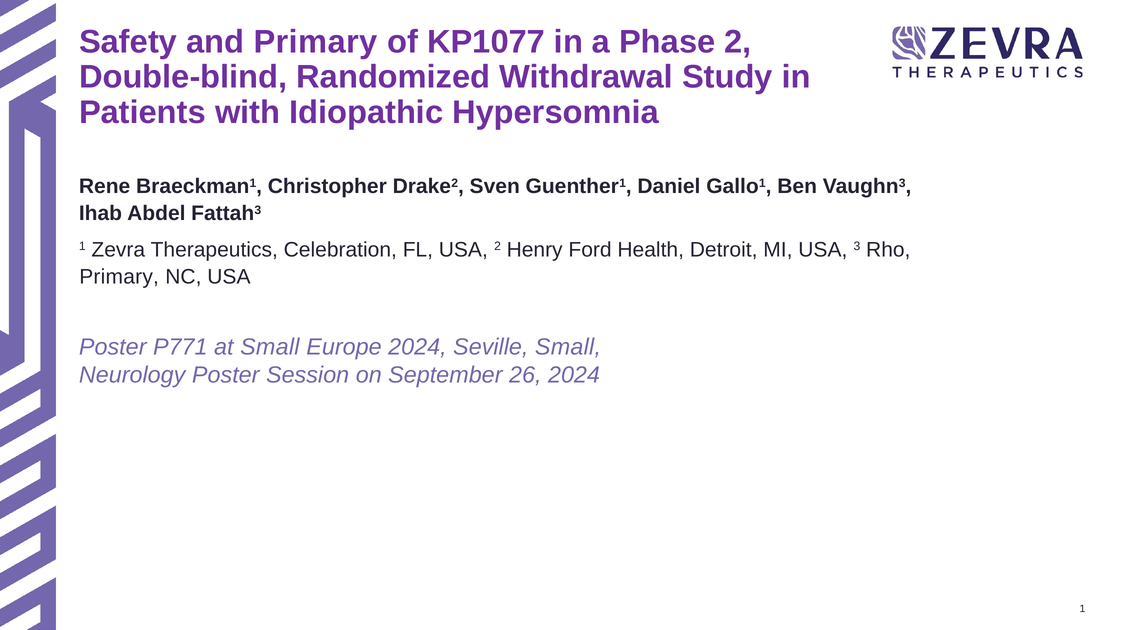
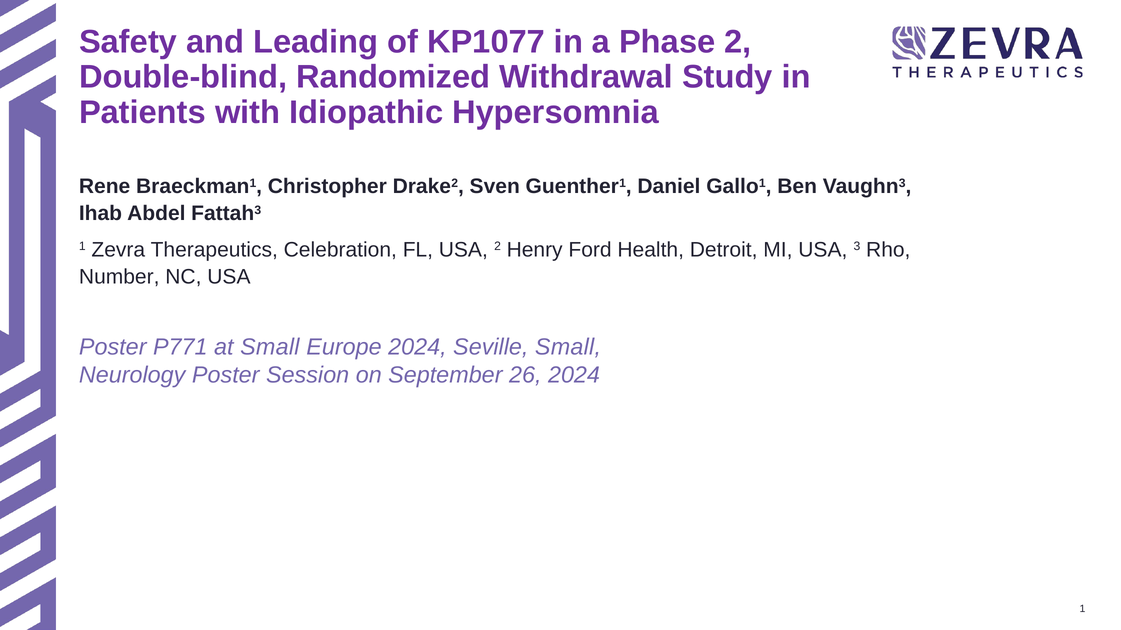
and Primary: Primary -> Leading (316, 42)
Primary: Primary -> Number (119, 277)
